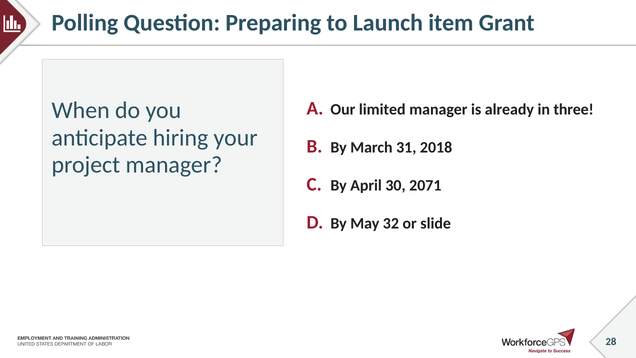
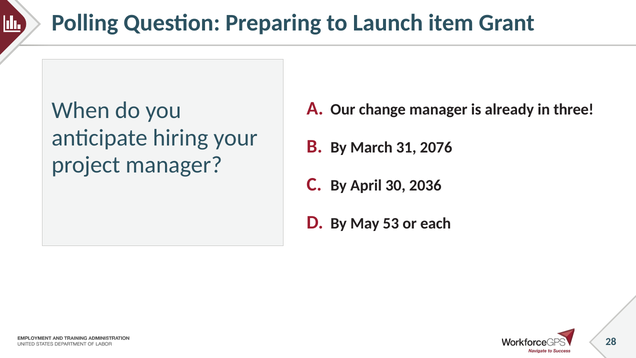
limited: limited -> change (382, 109)
2018: 2018 -> 2076 (436, 147)
2071: 2071 -> 2036 (425, 185)
32: 32 -> 53 (391, 223)
slide: slide -> each (436, 223)
